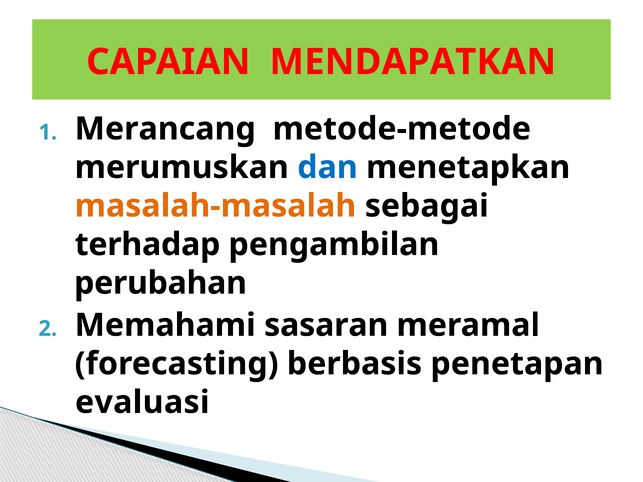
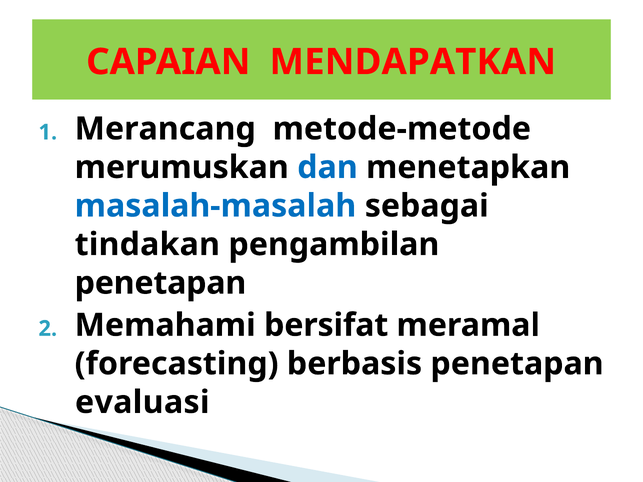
masalah-masalah colour: orange -> blue (215, 206)
terhadap: terhadap -> tindakan (147, 245)
perubahan: perubahan -> penetapan (160, 283)
sasaran: sasaran -> bersifat (326, 325)
